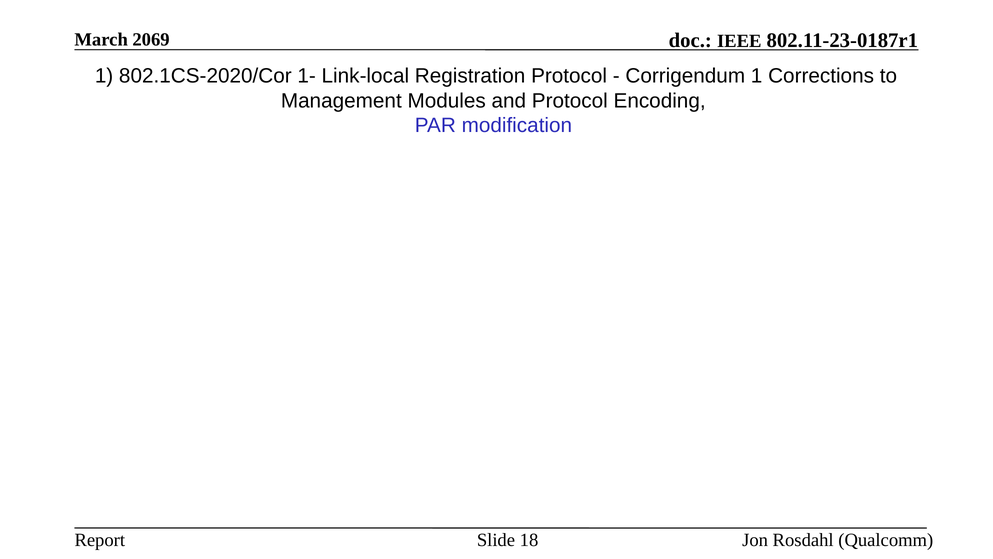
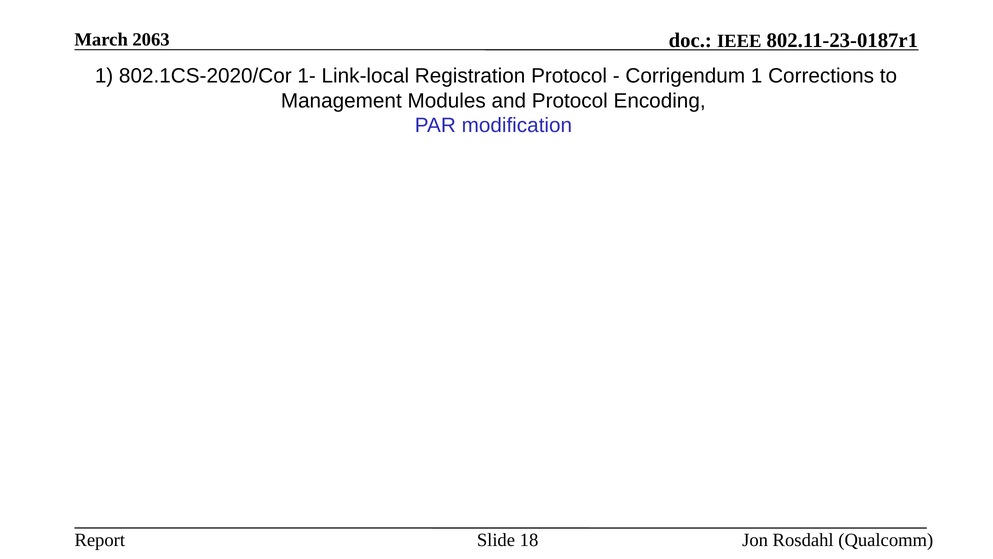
2069: 2069 -> 2063 (151, 40)
